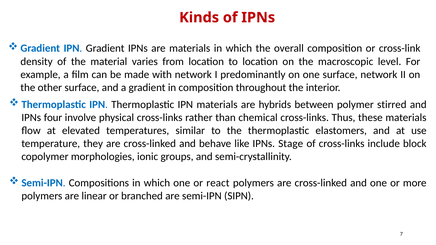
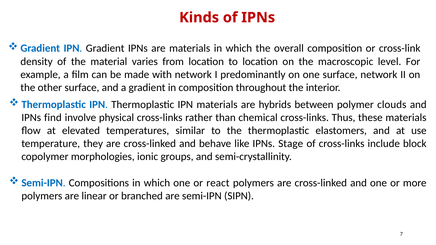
stirred: stirred -> clouds (392, 105)
four: four -> find (53, 118)
